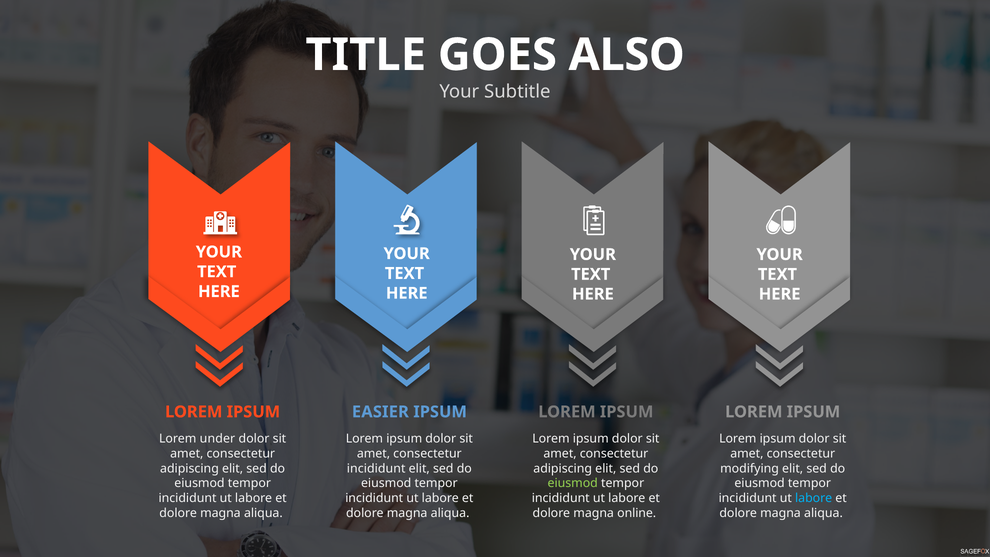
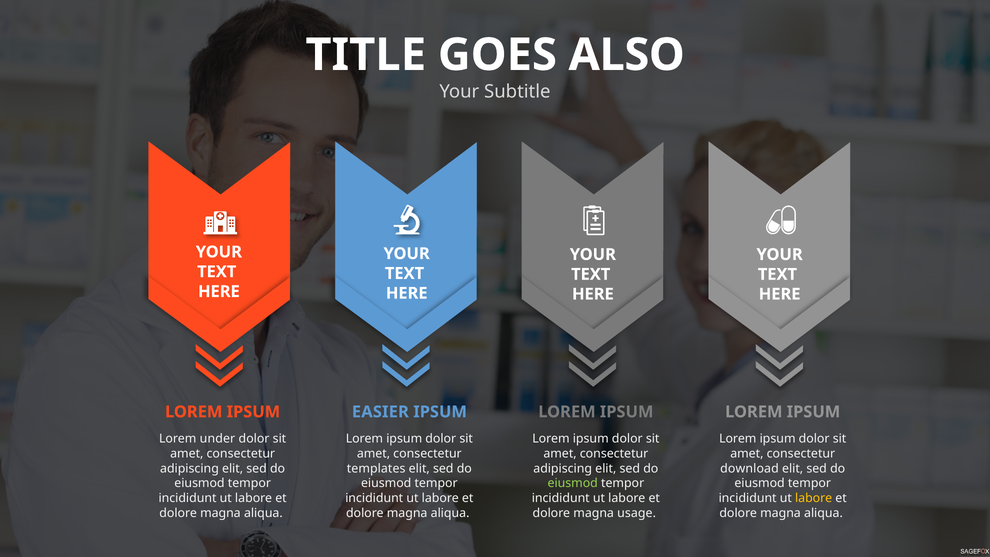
incididunt: incididunt -> templates (376, 468)
modifying: modifying -> download (750, 468)
labore colour: light blue -> yellow (814, 498)
online: online -> usage (637, 513)
